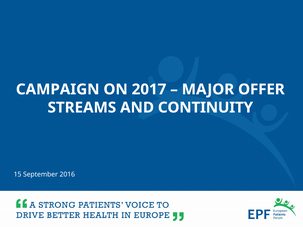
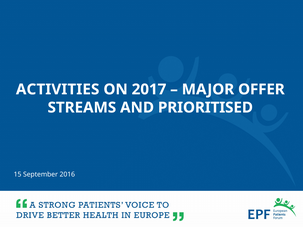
CAMPAIGN: CAMPAIGN -> ACTIVITIES (58, 89)
CONTINUITY: CONTINUITY -> PRIORITISED (205, 108)
